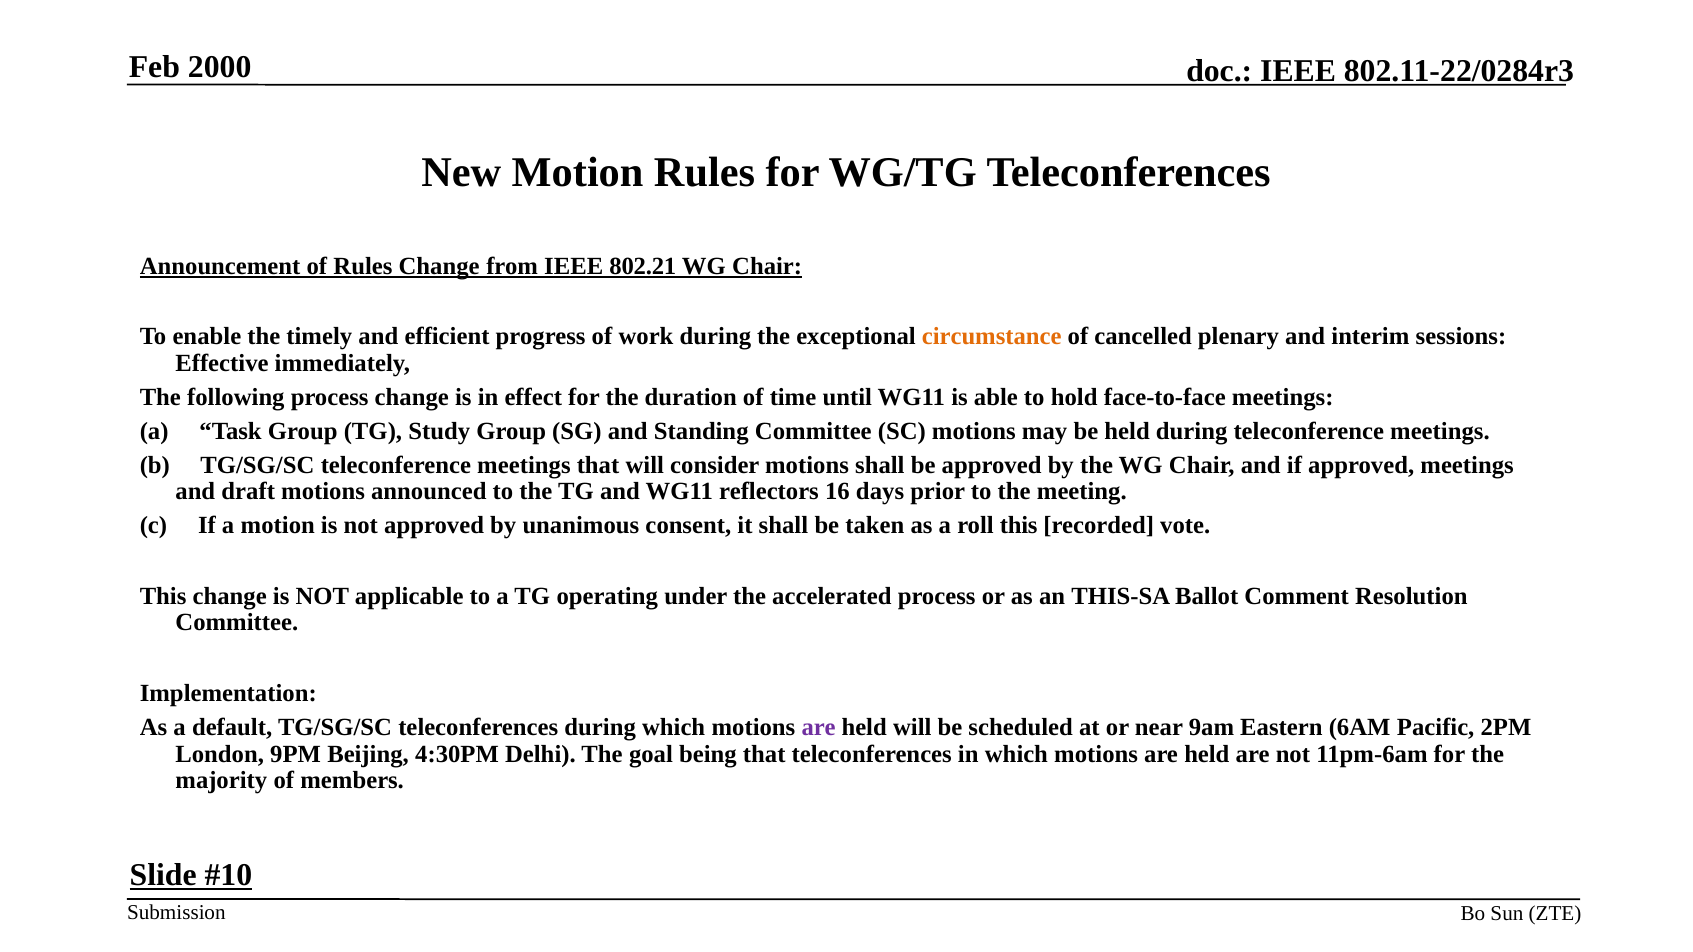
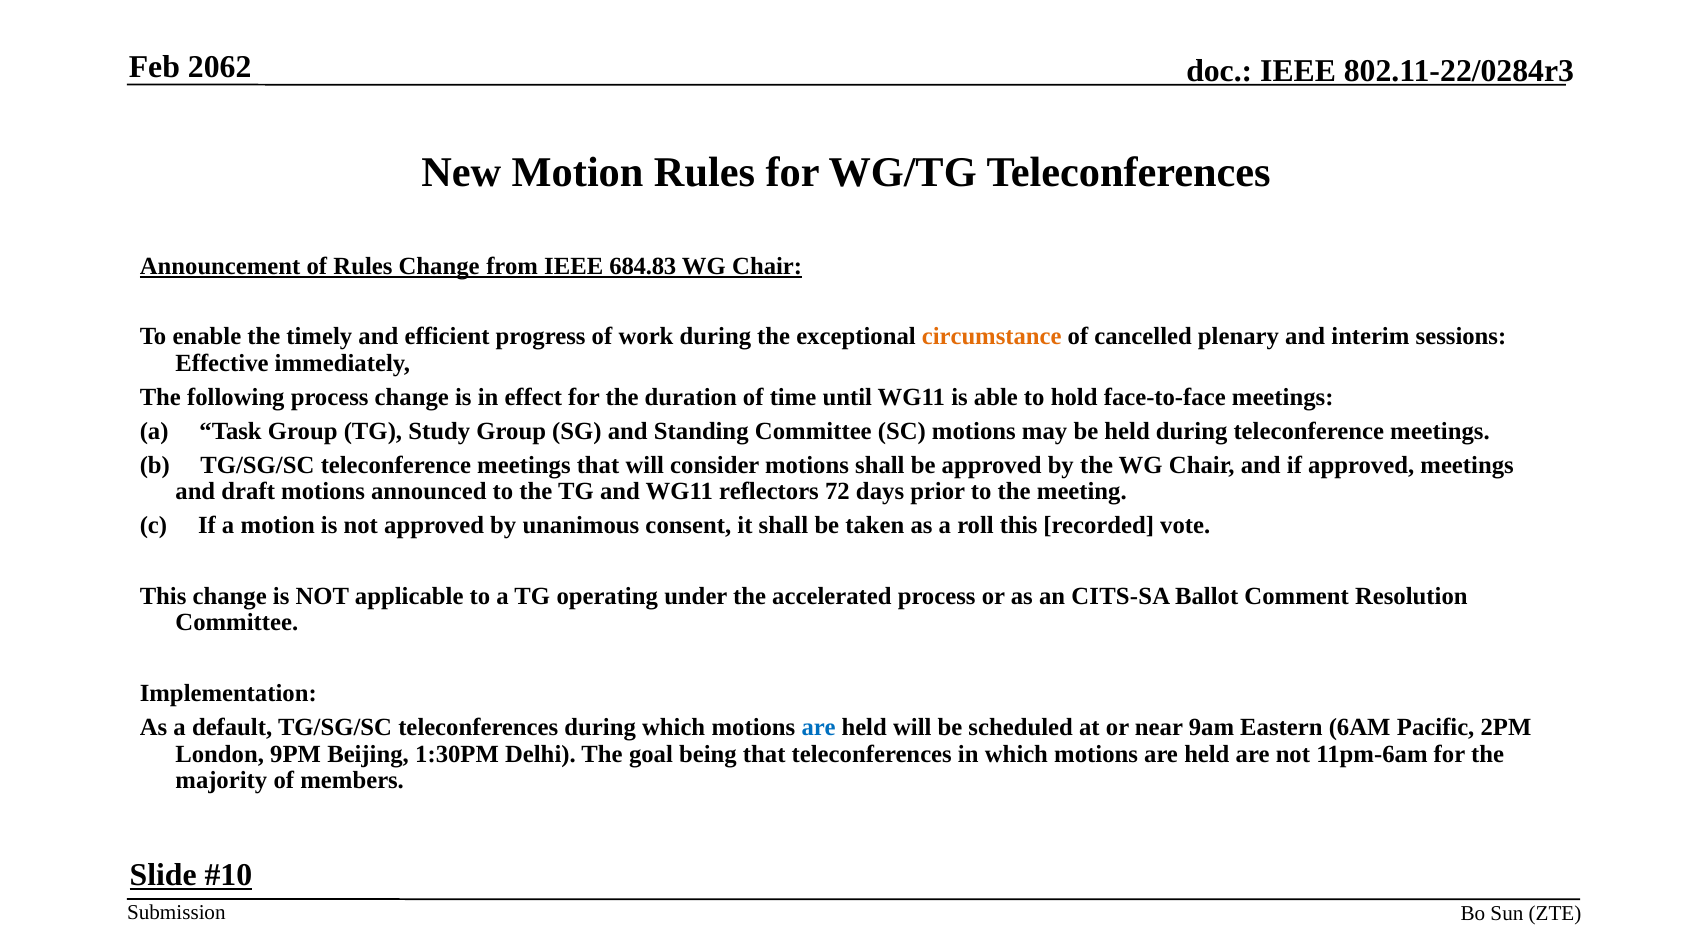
2000: 2000 -> 2062 (220, 67)
802.21: 802.21 -> 684.83 (643, 266)
16: 16 -> 72 (837, 492)
THIS-SA: THIS-SA -> CITS-SA (1121, 596)
are colour: purple -> blue (819, 727)
4:30PM: 4:30PM -> 1:30PM (457, 754)
